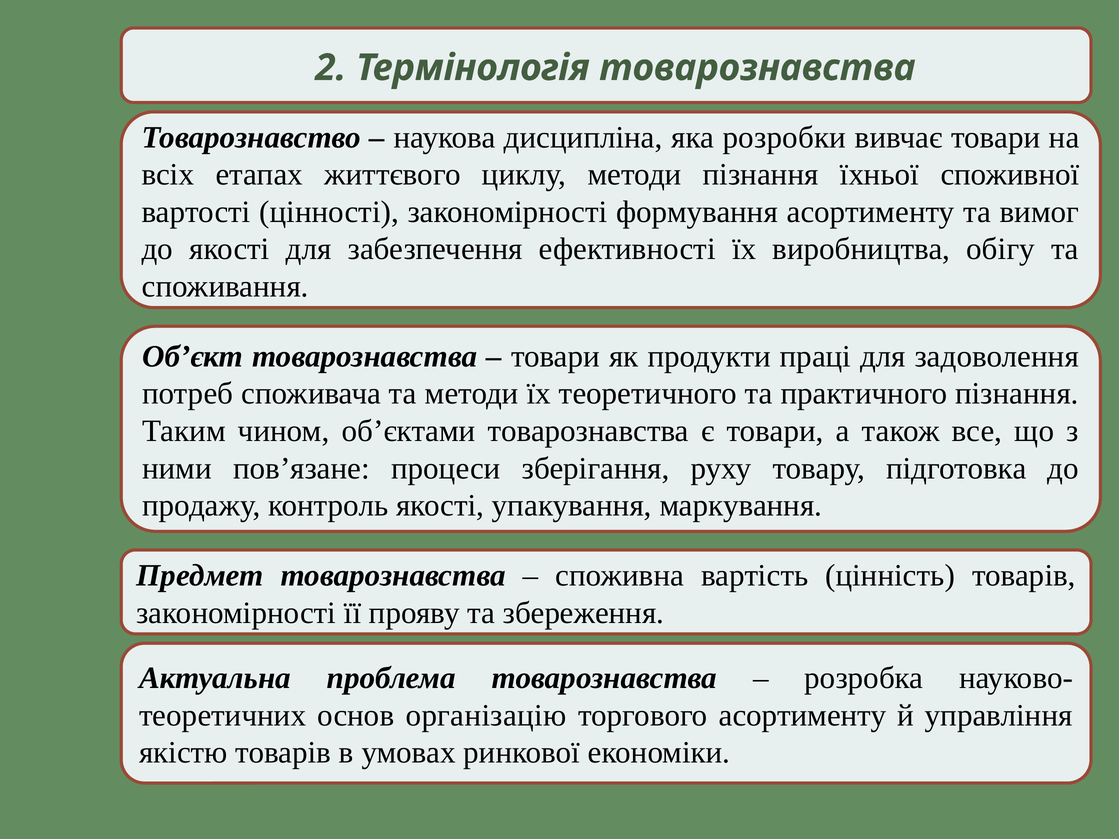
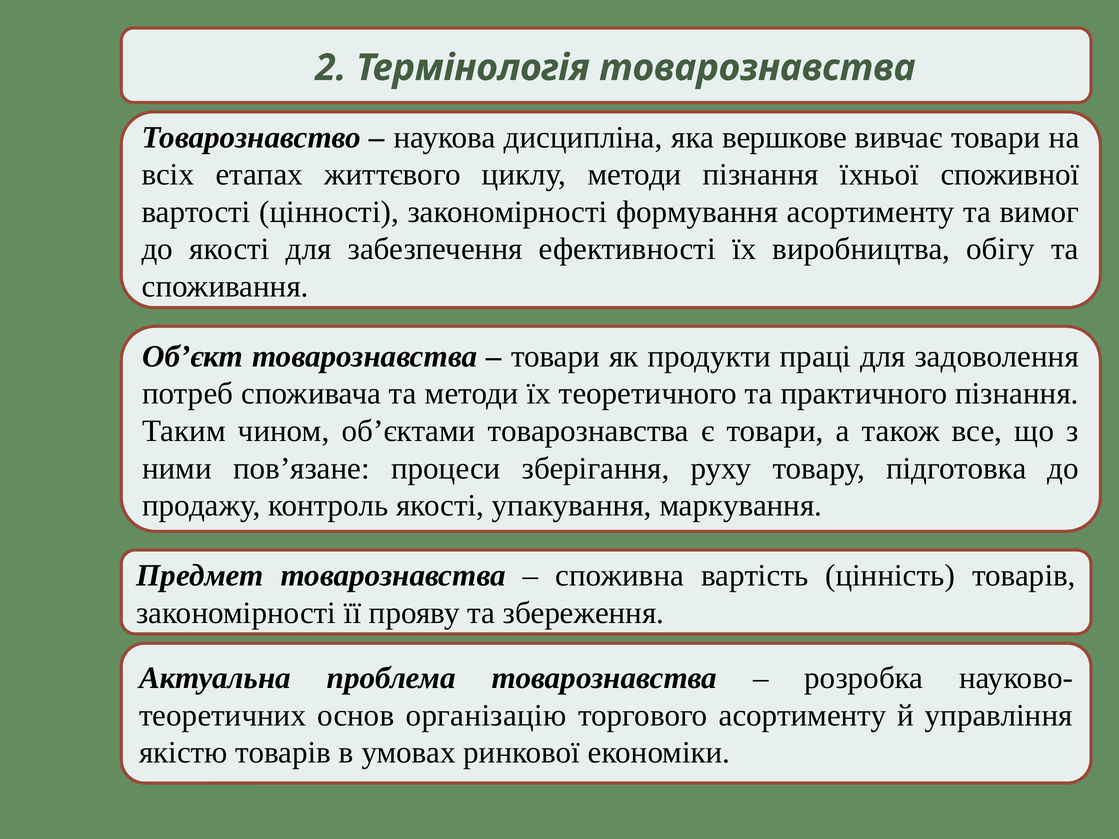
розробки: розробки -> вершкове (785, 137)
